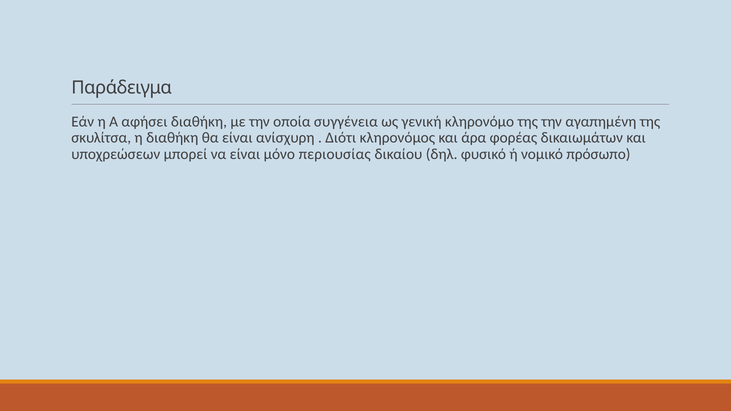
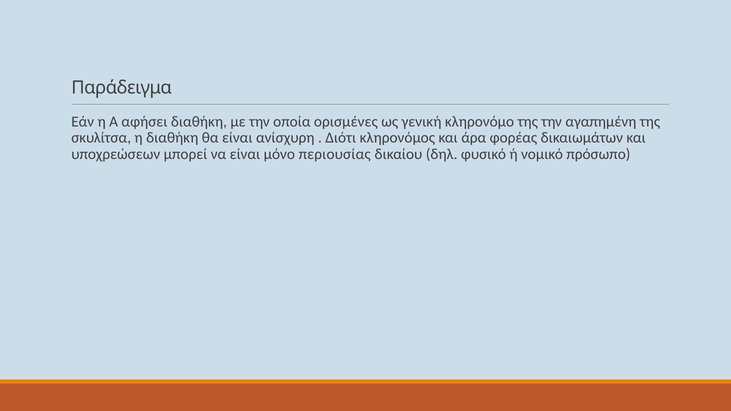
συγγένεια: συγγένεια -> ορισμένες (346, 122)
